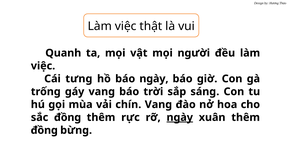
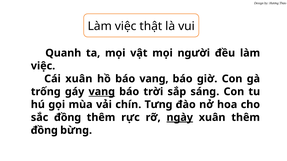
Cái tưng: tưng -> xuân (79, 79)
ngày: ngày -> vang (154, 79)
vang underline: none -> present (102, 92)
chín Vang: Vang -> Tưng (158, 105)
